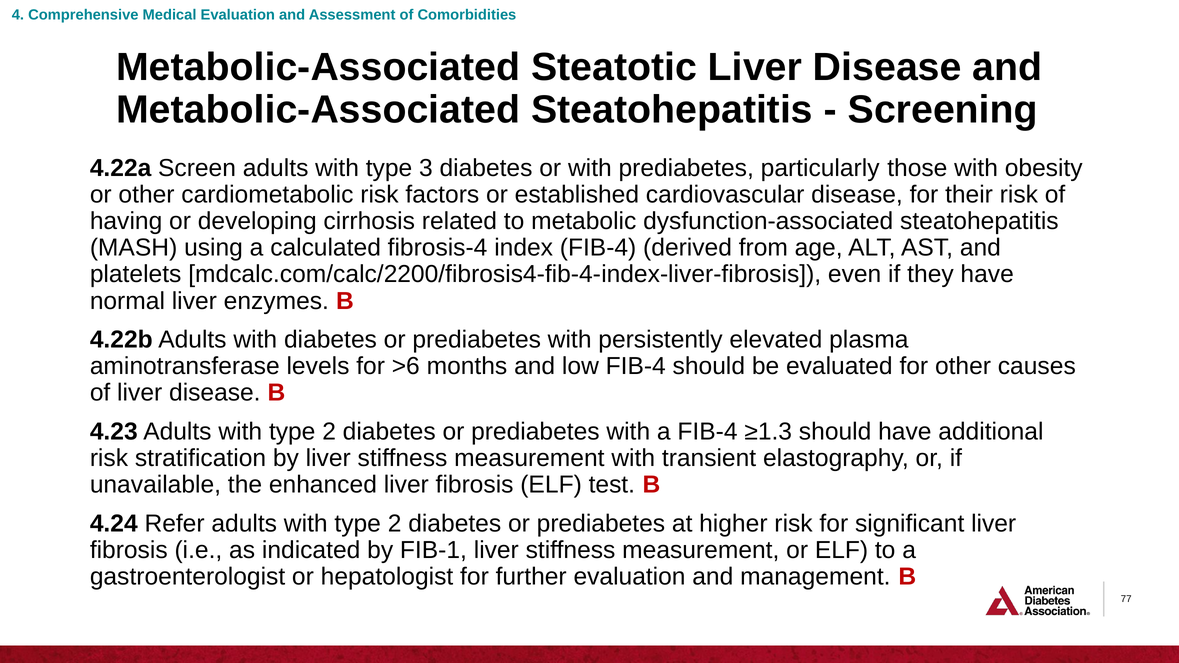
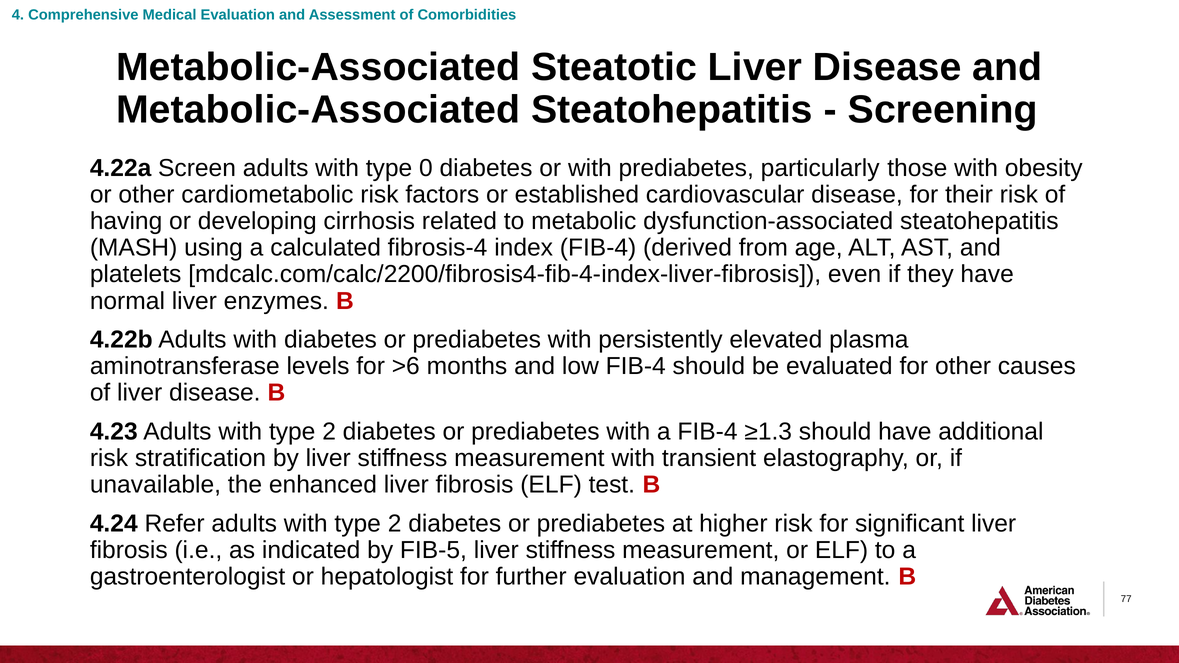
3: 3 -> 0 (426, 168)
FIB-1: FIB-1 -> FIB-5 (433, 550)
